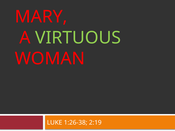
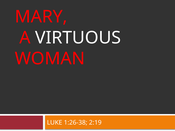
VIRTUOUS colour: light green -> white (78, 38)
